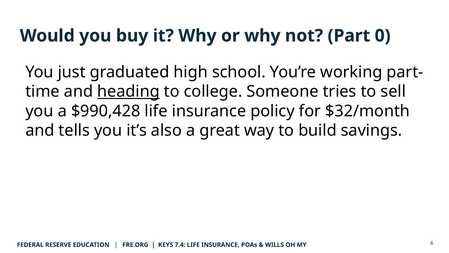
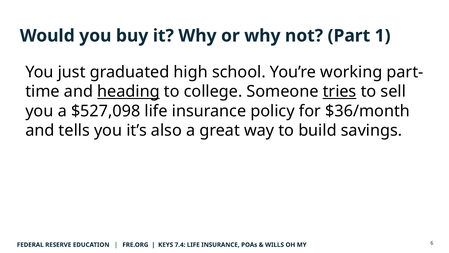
0: 0 -> 1 (383, 36)
tries underline: none -> present (340, 91)
$990,428: $990,428 -> $527,098 (106, 111)
$32/month: $32/month -> $36/month (368, 111)
